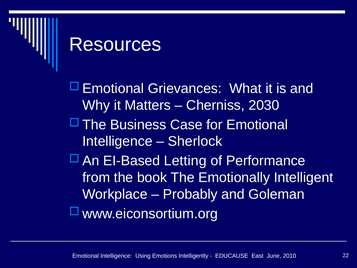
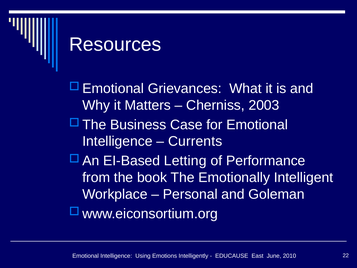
2030: 2030 -> 2003 (264, 105)
Sherlock: Sherlock -> Currents (195, 141)
Probably: Probably -> Personal (190, 194)
